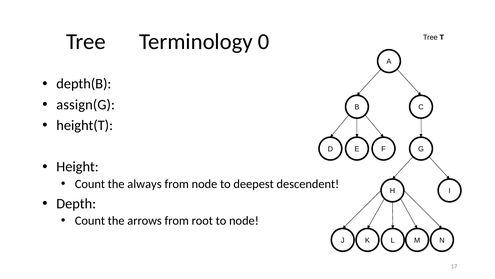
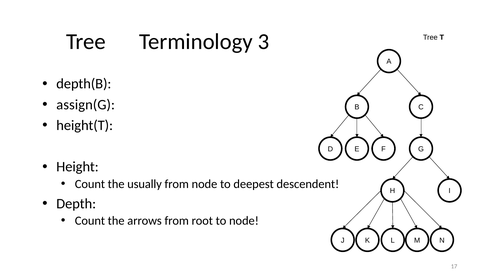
0: 0 -> 3 (264, 42)
always: always -> usually (145, 184)
